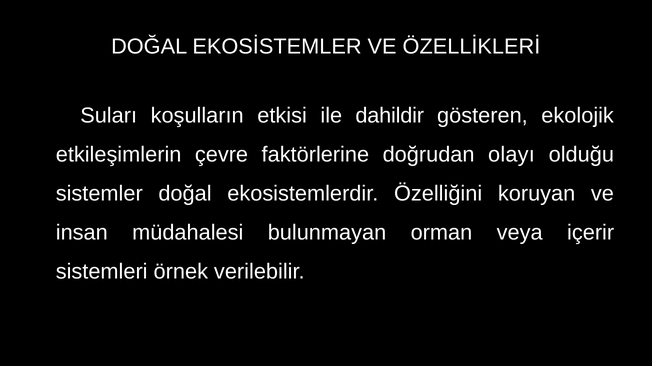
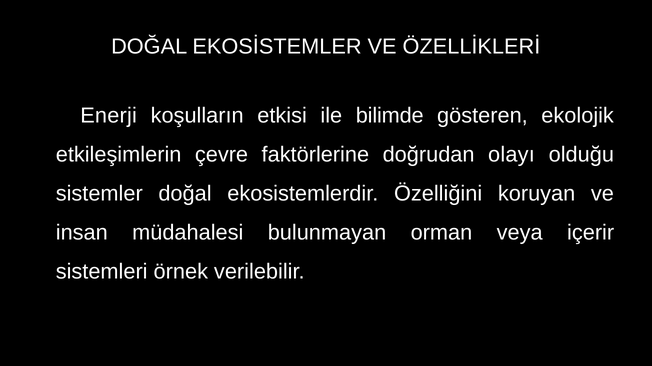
Suları: Suları -> Enerji (109, 116)
dahildir: dahildir -> bilimde (390, 116)
